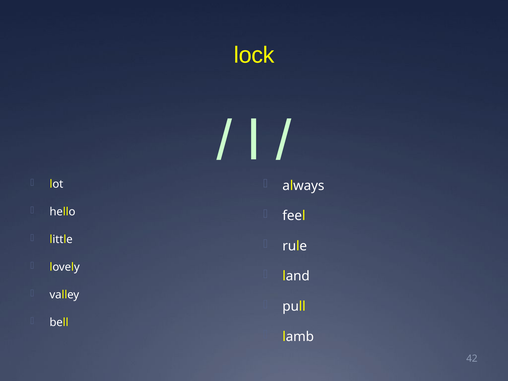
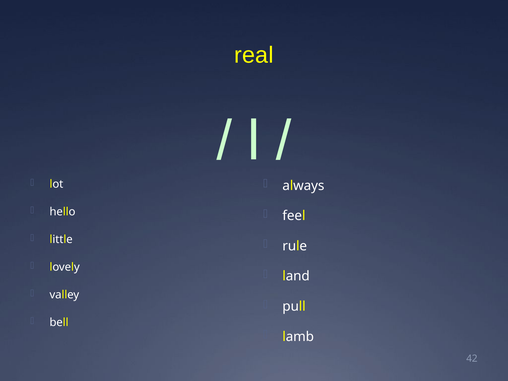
lock: lock -> real (254, 55)
